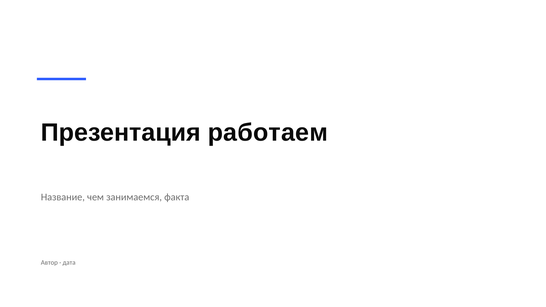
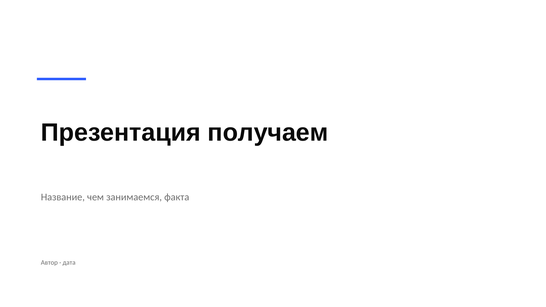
работаем: работаем -> получаем (268, 133)
